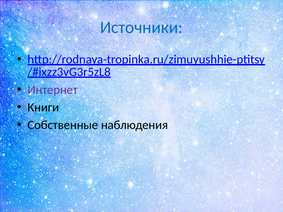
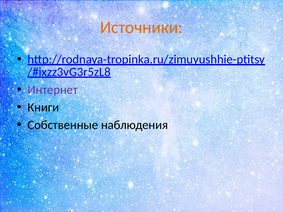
Источники colour: blue -> orange (141, 27)
